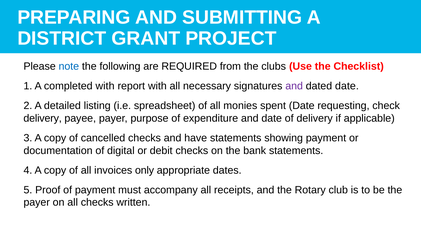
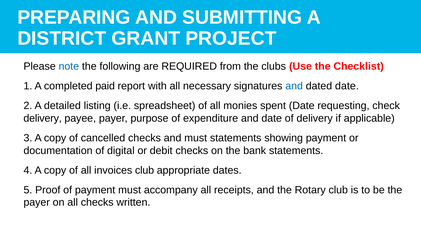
completed with: with -> paid (105, 86)
and colour: purple -> blue (294, 86)
and have: have -> must (196, 138)
invoices only: only -> club (145, 170)
